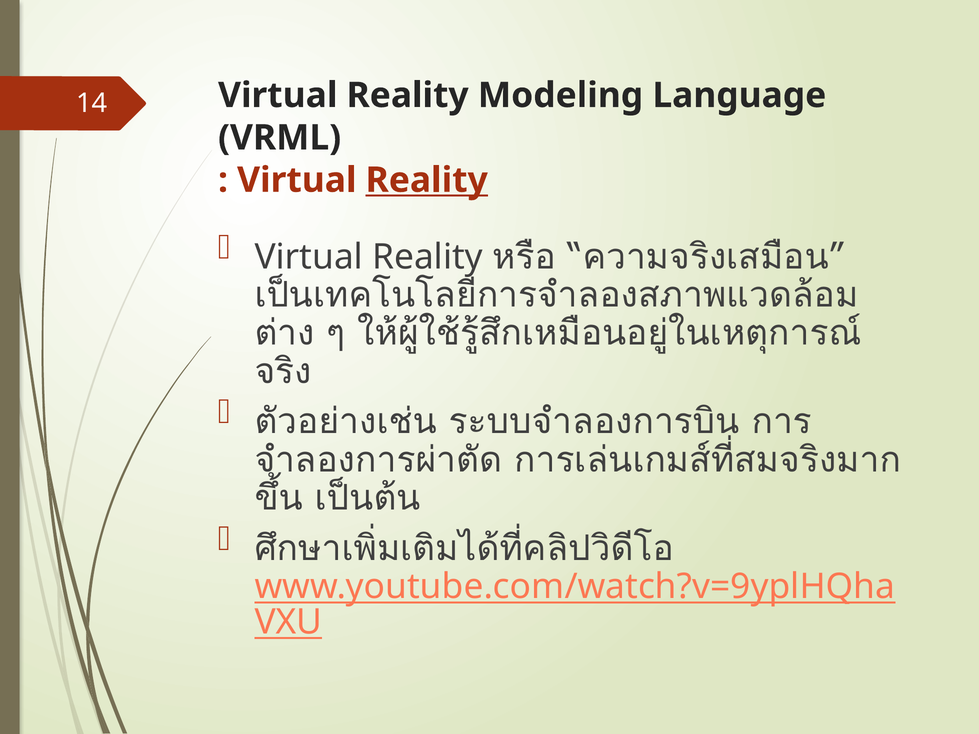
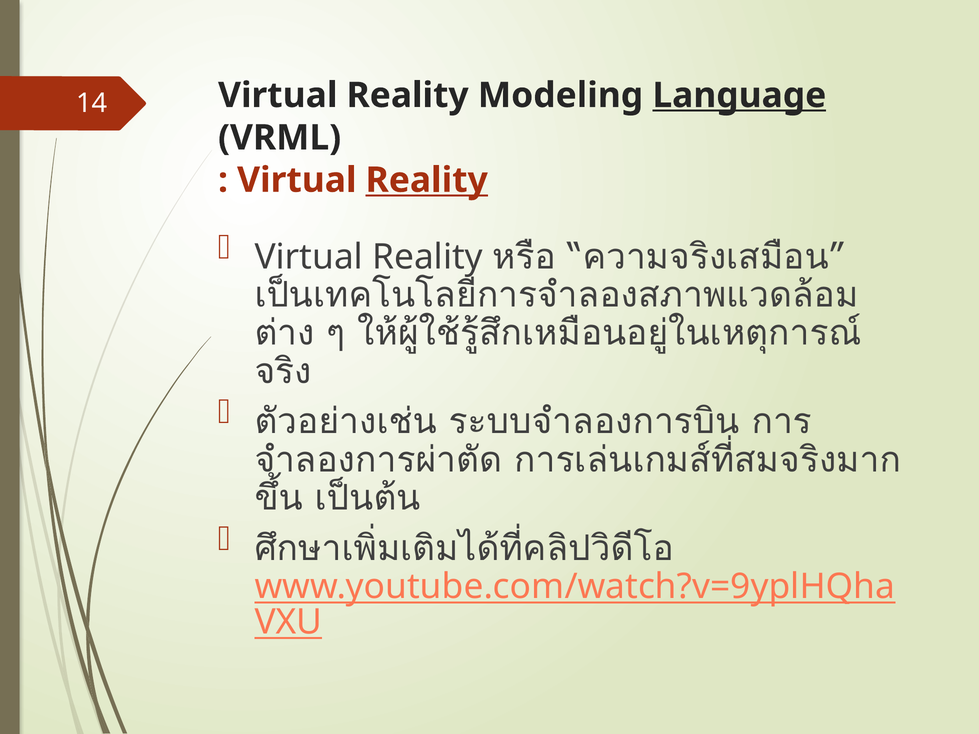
Language underline: none -> present (739, 95)
